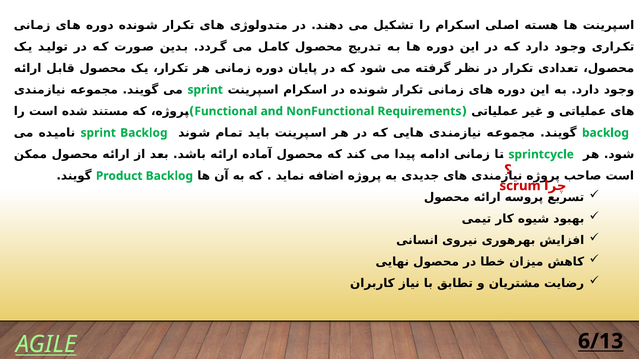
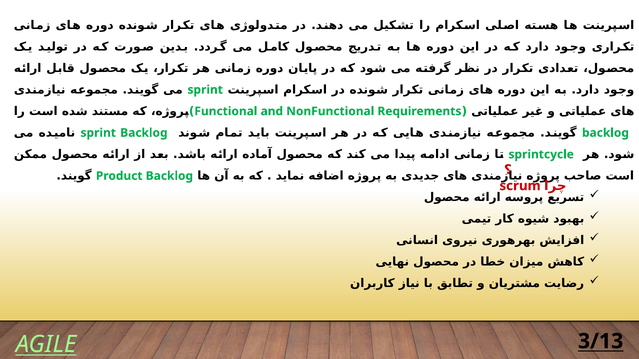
6/13: 6/13 -> 3/13 (601, 342)
